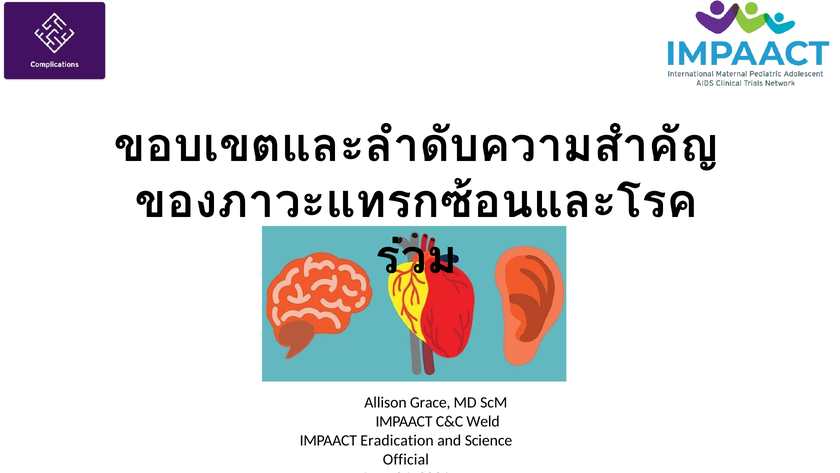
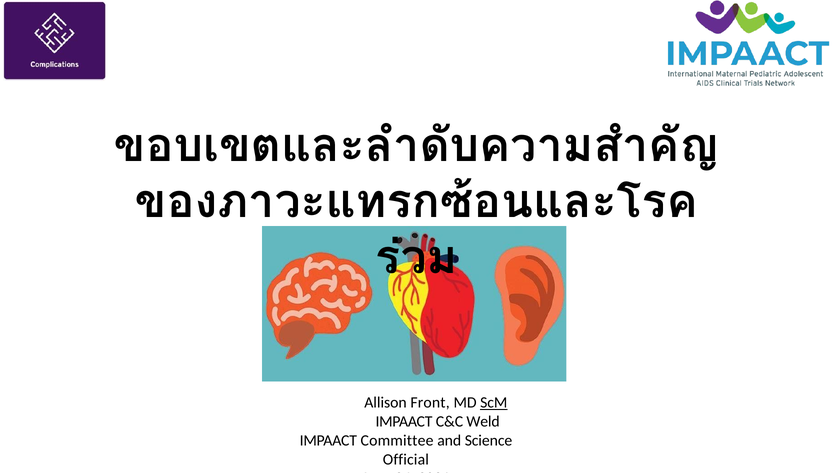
Grace: Grace -> Front (430, 402)
ScM underline: none -> present (494, 402)
Eradication: Eradication -> Committee (397, 440)
